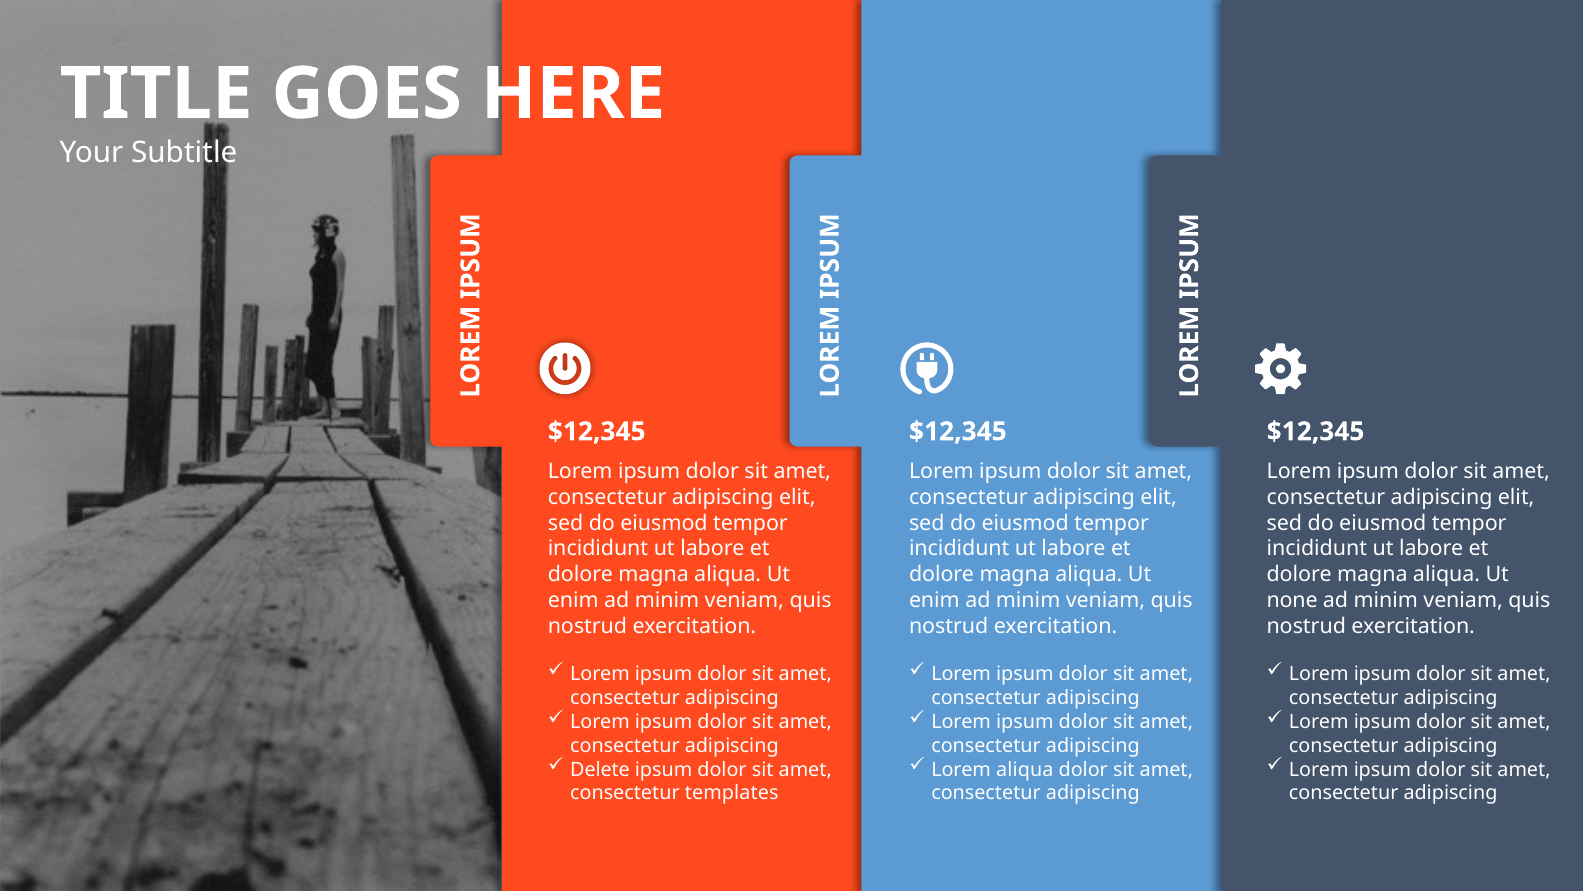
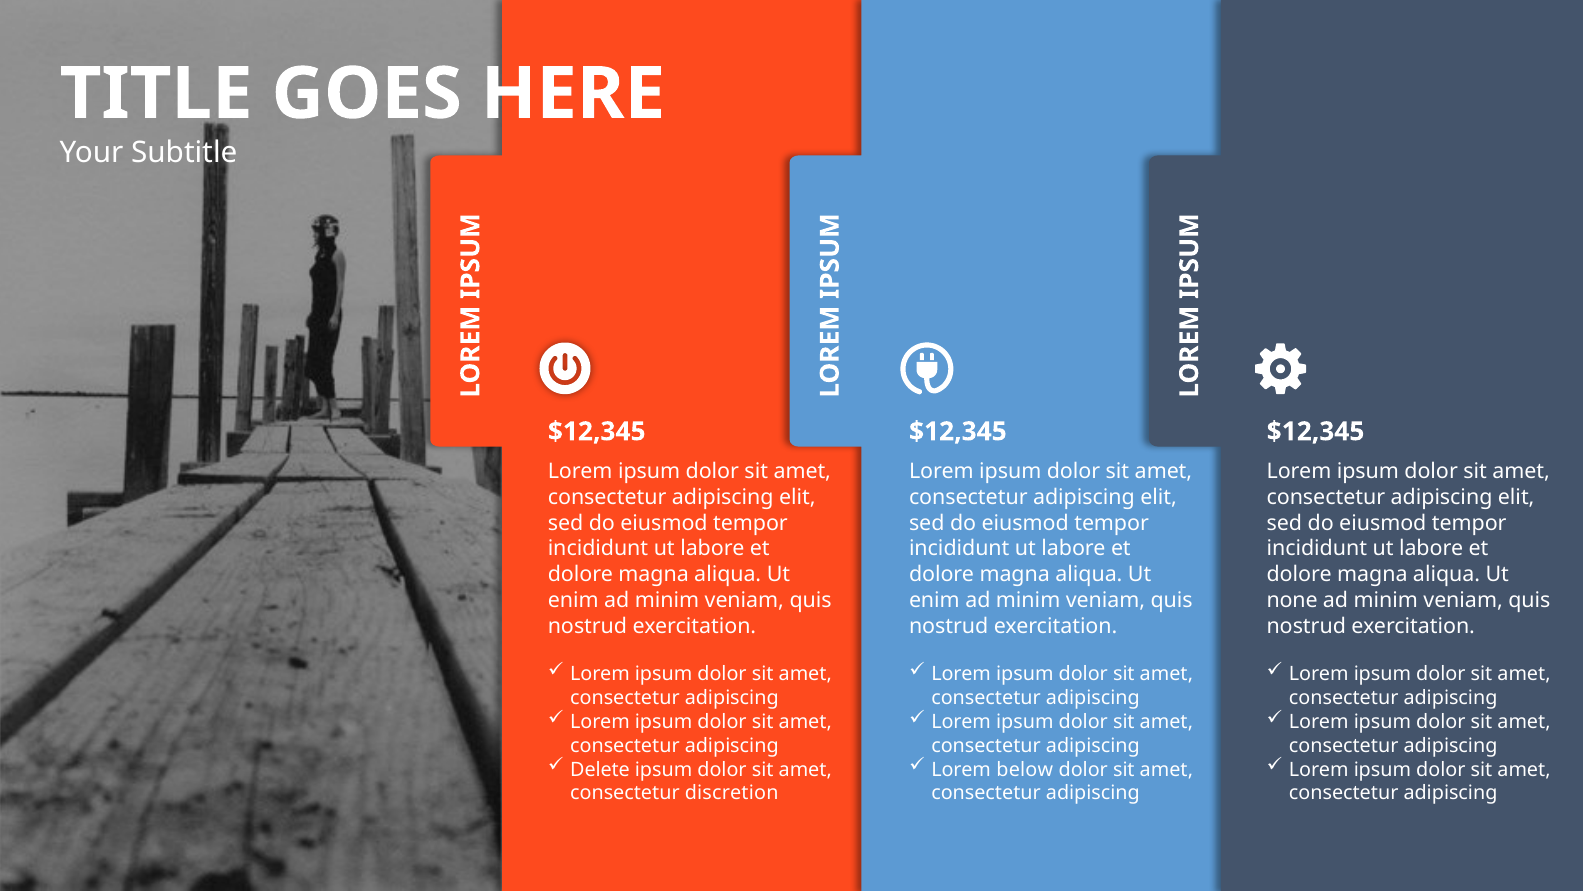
Lorem aliqua: aliqua -> below (1025, 769)
templates: templates -> discretion (732, 793)
